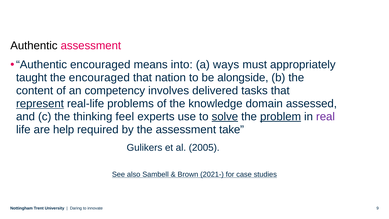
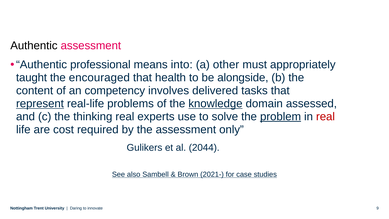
encouraged: encouraged -> professional (100, 65)
ways: ways -> other (226, 65)
nation: nation -> health (170, 78)
knowledge underline: none -> present (215, 104)
thinking feel: feel -> real (125, 116)
solve underline: present -> none (225, 116)
real colour: purple -> red (325, 116)
help: help -> cost (64, 129)
take: take -> only (232, 129)
2005: 2005 -> 2044 (204, 147)
